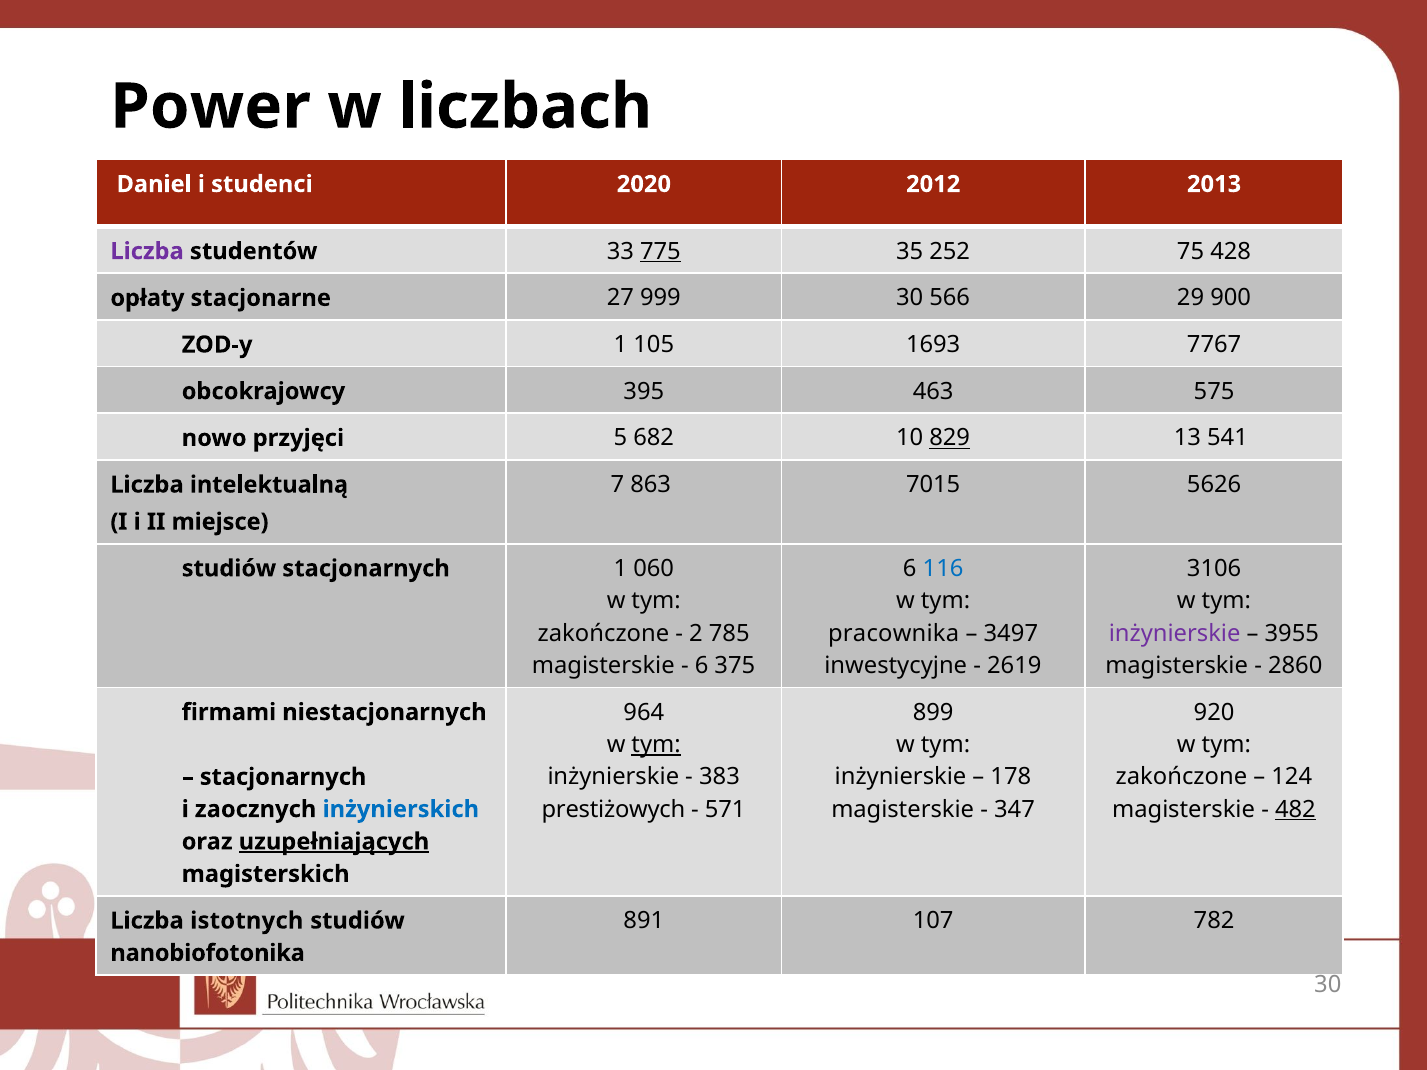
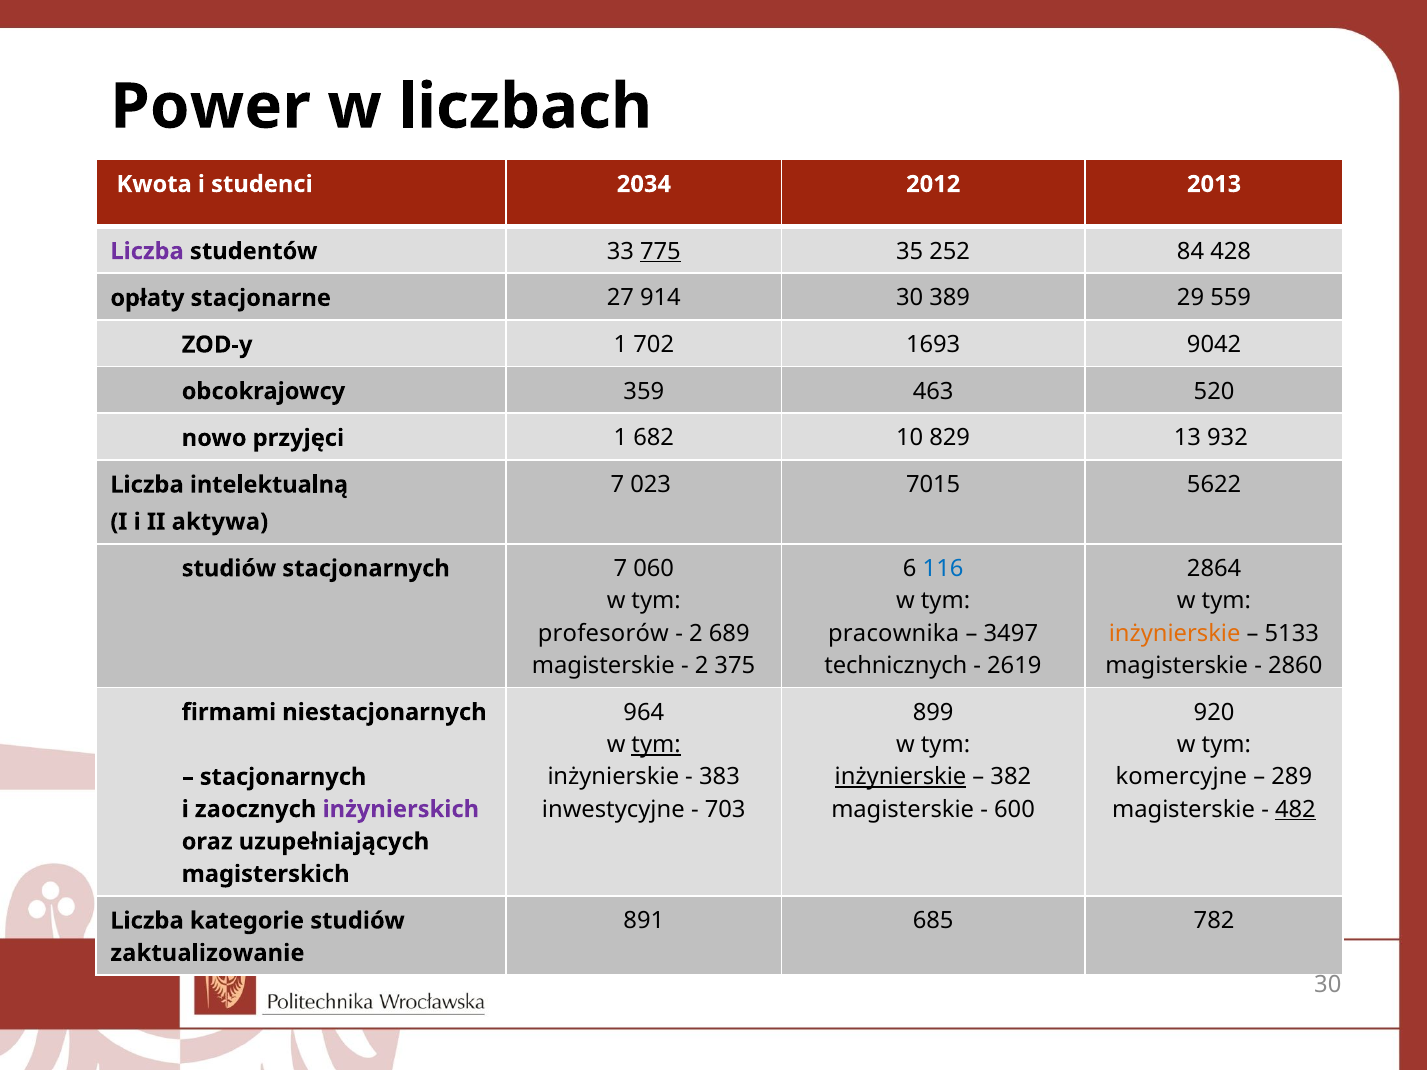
Daniel: Daniel -> Kwota (154, 184)
2020: 2020 -> 2034 (644, 184)
75: 75 -> 84 (1191, 251)
999: 999 -> 914 (660, 298)
566: 566 -> 389 (950, 298)
900: 900 -> 559 (1231, 298)
105: 105 -> 702 (654, 345)
7767: 7767 -> 9042 (1214, 345)
395: 395 -> 359 (644, 391)
575: 575 -> 520 (1214, 391)
przyjęci 5: 5 -> 1 (620, 438)
829 underline: present -> none (950, 438)
541: 541 -> 932 (1228, 438)
863: 863 -> 023 (651, 485)
5626: 5626 -> 5622 (1214, 485)
miejsce: miejsce -> aktywa (220, 522)
3106: 3106 -> 2864 (1214, 569)
stacjonarnych 1: 1 -> 7 (620, 569)
zakończone: zakończone -> profesorów (603, 633)
785: 785 -> 689 (729, 633)
inżynierskie colour: purple -> orange (1175, 633)
3955: 3955 -> 5133 (1292, 633)
6: 6 -> 2 (702, 666)
inwestycyjne: inwestycyjne -> technicznych (896, 666)
inżynierskie underline: none -> present (901, 777)
178: 178 -> 382 (1011, 777)
zakończone: zakończone -> komercyjne (1181, 777)
124: 124 -> 289 (1292, 777)
prestiżowych: prestiżowych -> inwestycyjne (613, 809)
571: 571 -> 703 (725, 809)
347: 347 -> 600 (1014, 809)
inżynierskich colour: blue -> purple (401, 809)
uzupełniających underline: present -> none (334, 842)
107: 107 -> 685 (933, 921)
istotnych: istotnych -> kategorie (247, 921)
nanobiofotonika: nanobiofotonika -> zaktualizowanie (207, 953)
